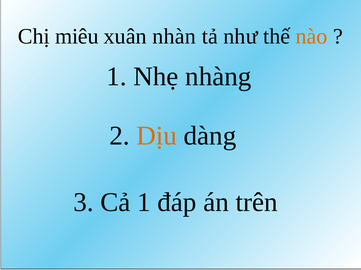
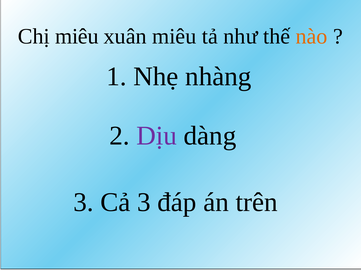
xuân nhàn: nhàn -> miêu (174, 36)
Dịu colour: orange -> purple (157, 136)
Cả 1: 1 -> 3 (144, 203)
